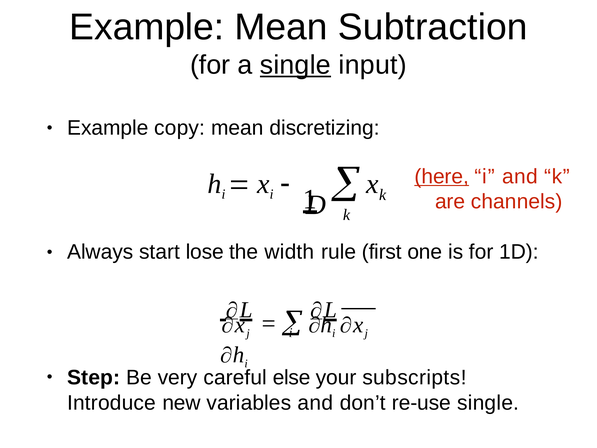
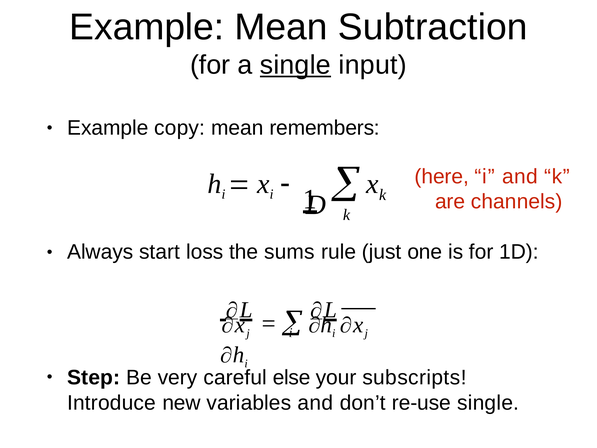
discretizing: discretizing -> remembers (325, 128)
here underline: present -> none (442, 176)
lose: lose -> loss (205, 252)
width: width -> sums (289, 252)
first: first -> just (382, 252)
